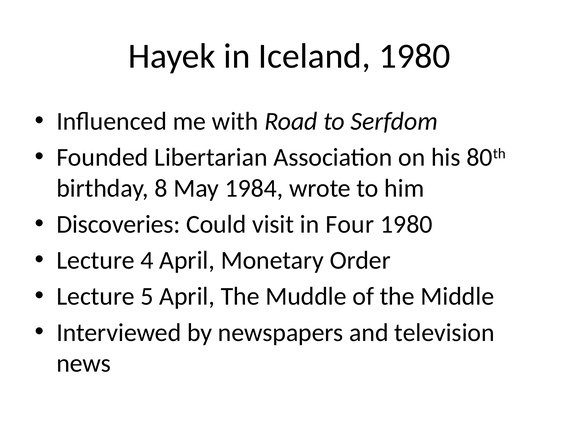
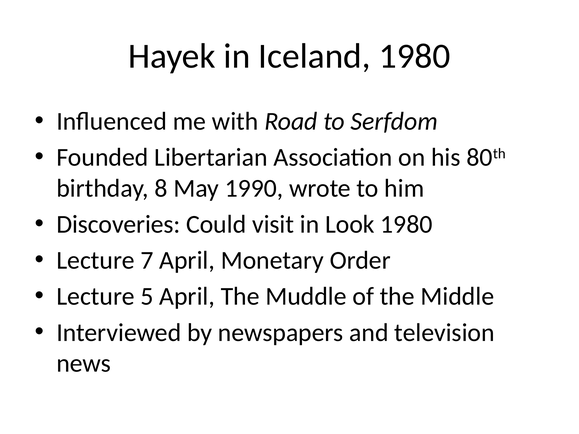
1984: 1984 -> 1990 (254, 188)
Four: Four -> Look (350, 225)
4: 4 -> 7 (147, 261)
